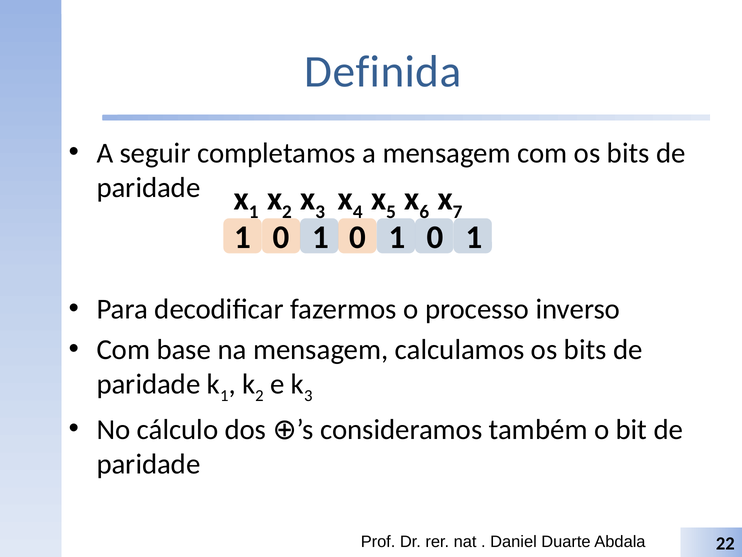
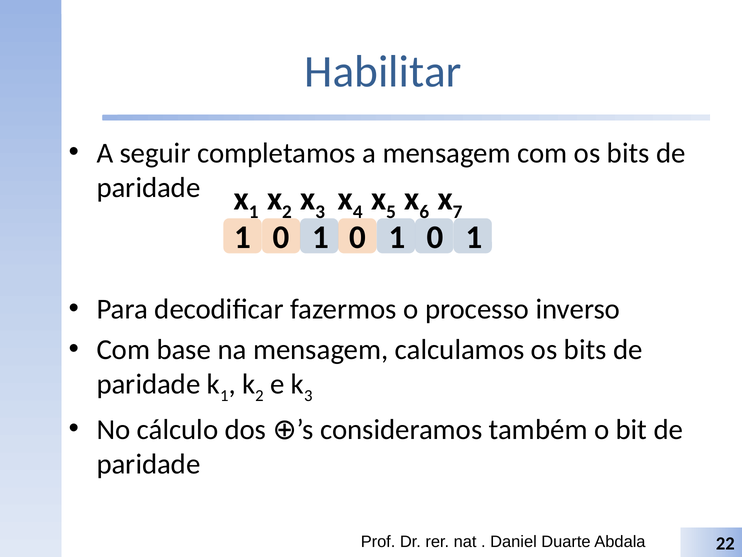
Definida: Definida -> Habilitar (383, 72)
